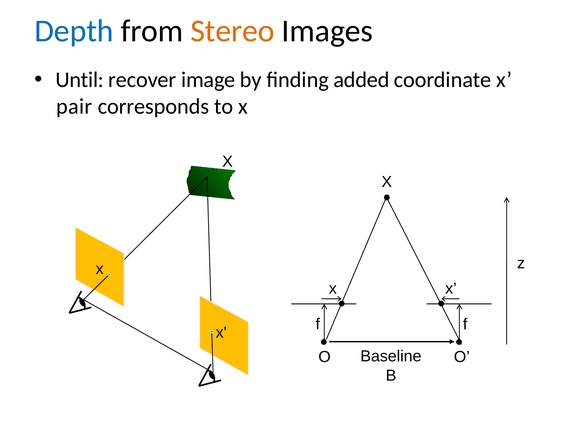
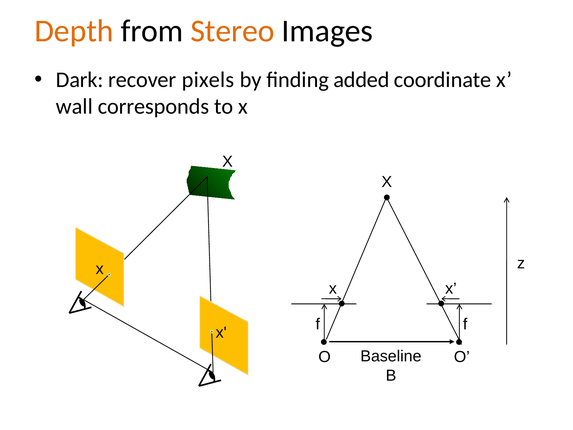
Depth colour: blue -> orange (74, 31)
Until: Until -> Dark (80, 80)
image: image -> pixels (208, 80)
pair: pair -> wall (74, 107)
